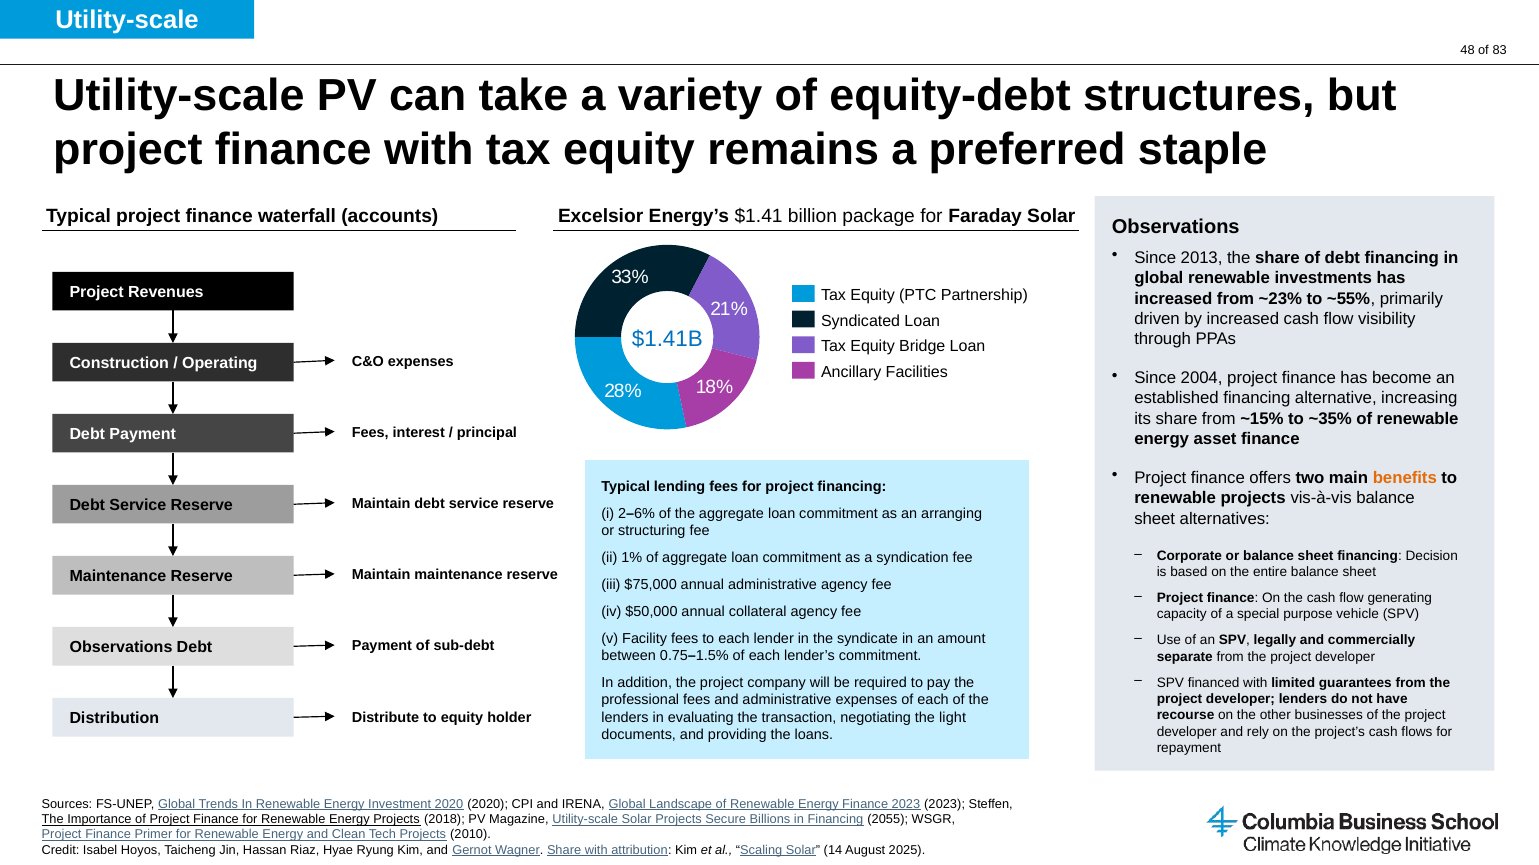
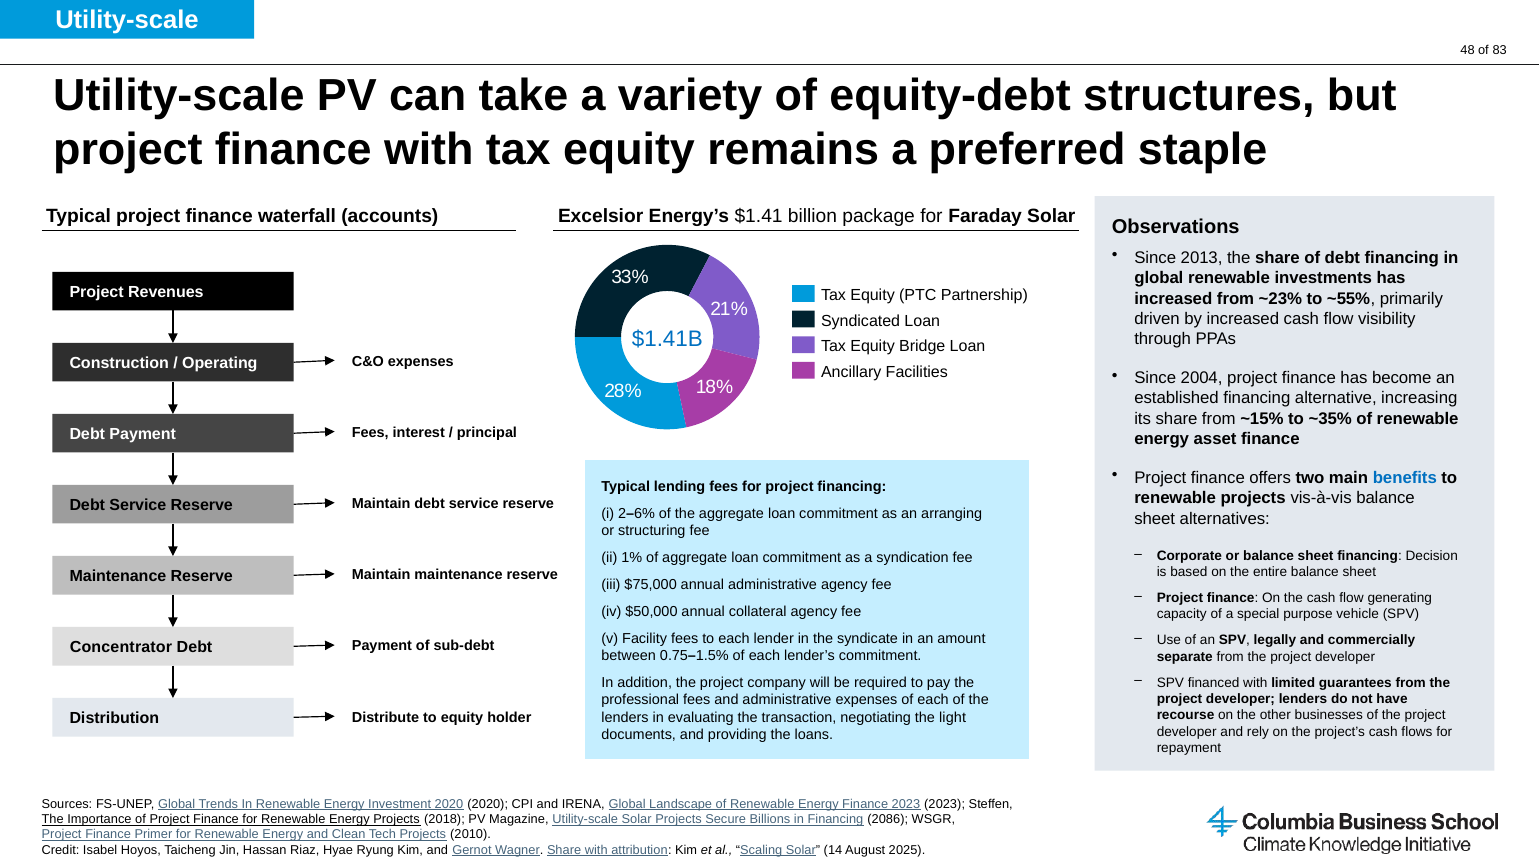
benefits colour: orange -> blue (1405, 479)
Observations: Observations -> Concentrator (121, 648)
2055: 2055 -> 2086 (888, 820)
